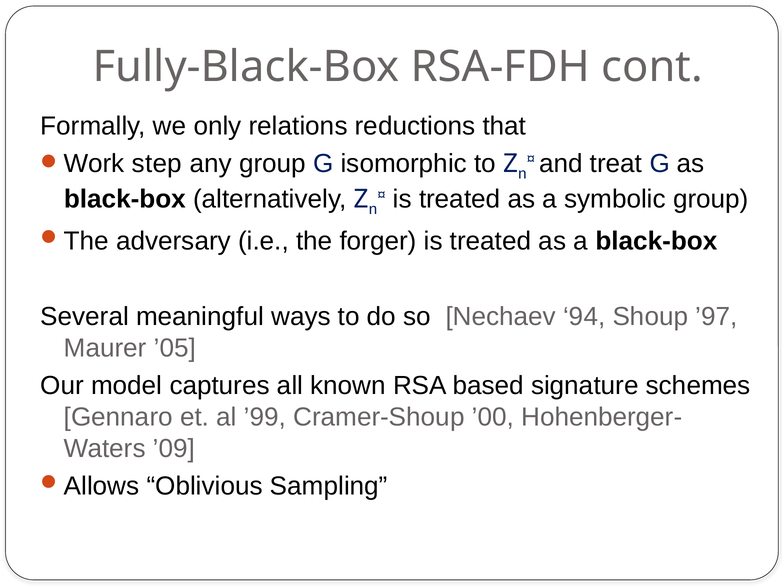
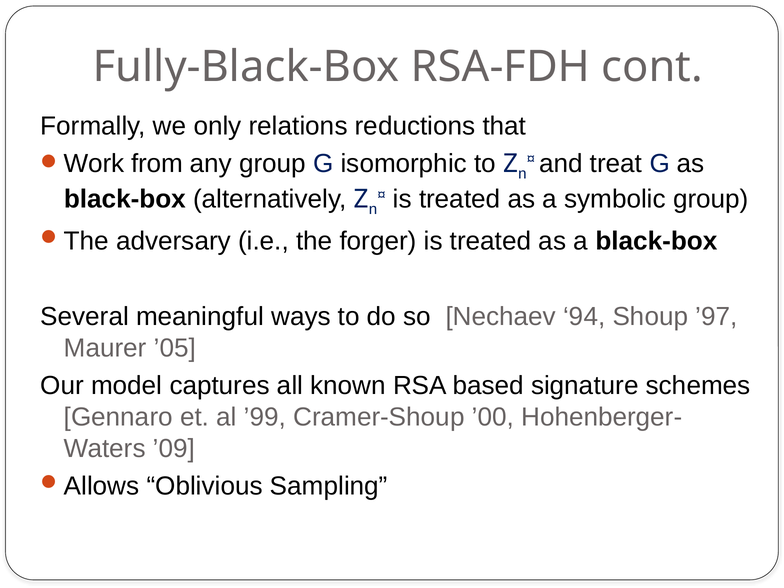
step: step -> from (157, 164)
